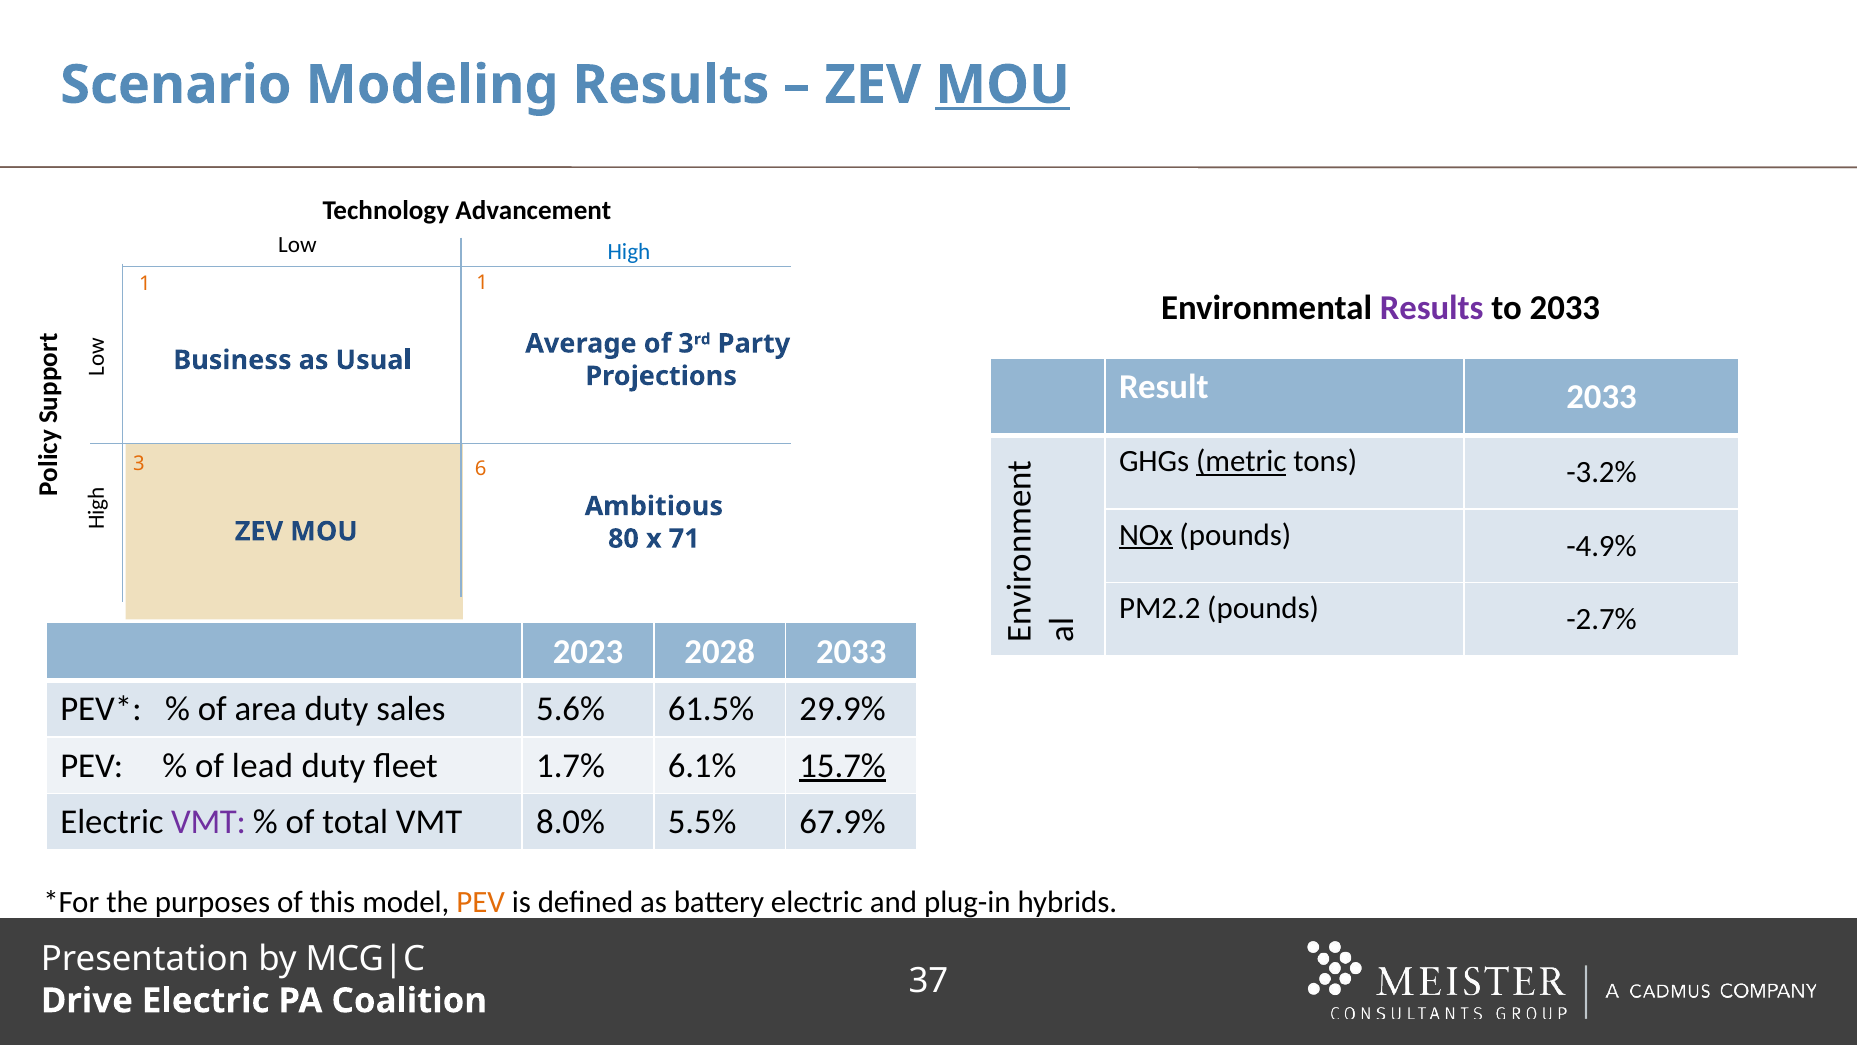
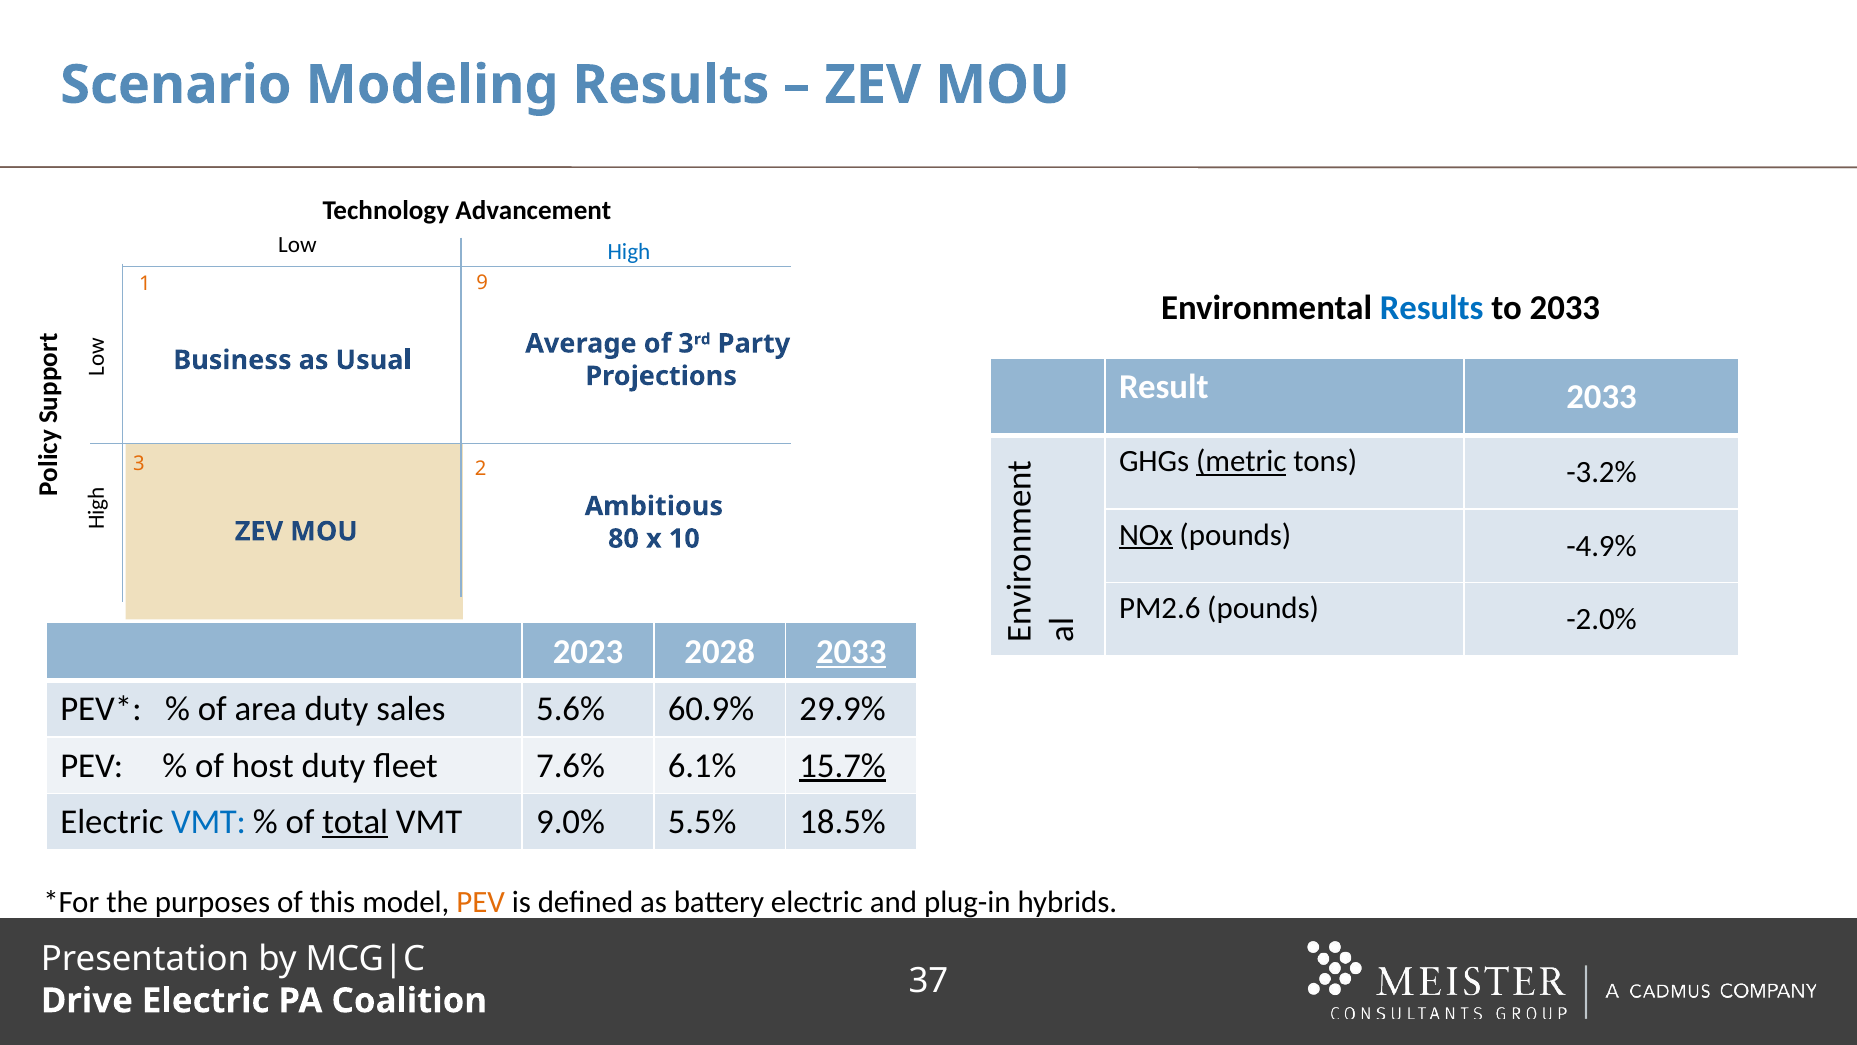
MOU underline: present -> none (1003, 85)
1 1: 1 -> 9 (482, 283)
Results colour: purple -> blue (1432, 308)
6: 6 -> 2 (481, 469)
71: 71 -> 10 (684, 539)
PM2.2: PM2.2 -> PM2.6 (1160, 608)
-2.7%: -2.7% -> -2.0% (1602, 619)
2033 underline: none -> present (851, 651)
61.5%: 61.5% -> 60.9% (711, 709)
lead: lead -> host (263, 765)
1.7%: 1.7% -> 7.6% (571, 765)
VMT colour: purple -> blue (209, 822)
total underline: none -> present (355, 822)
8.0%: 8.0% -> 9.0% (571, 822)
67.9%: 67.9% -> 18.5% (843, 822)
